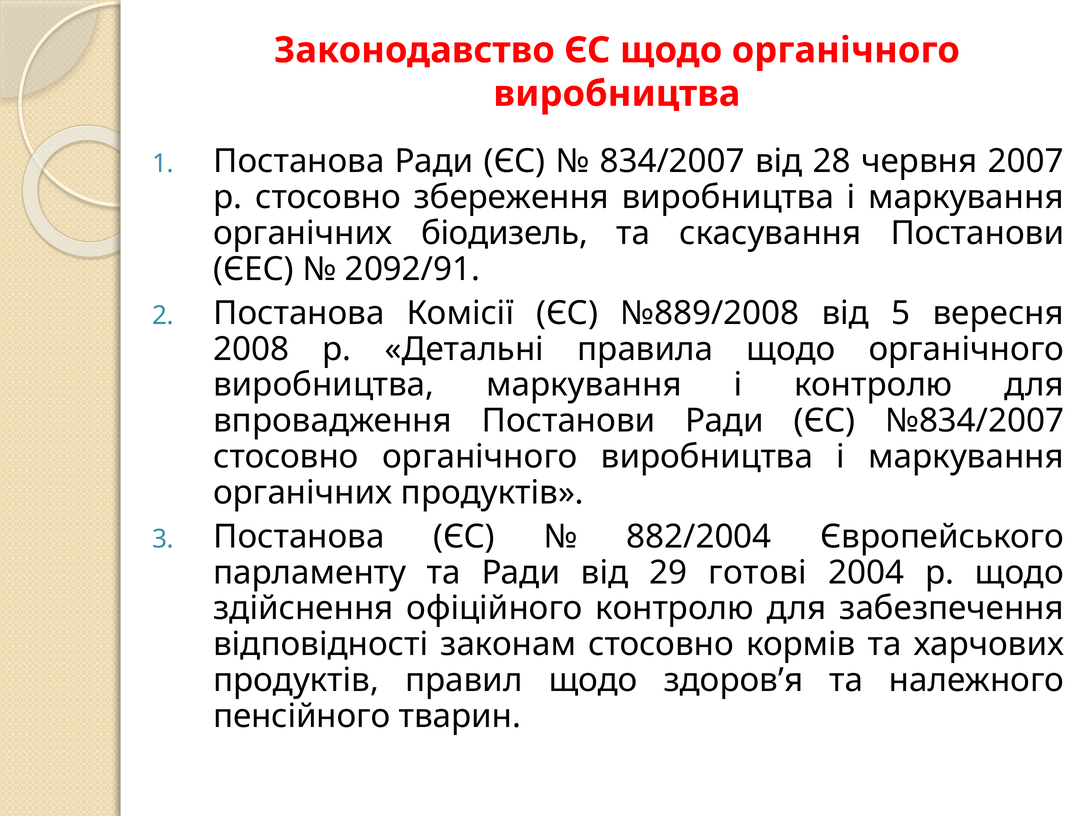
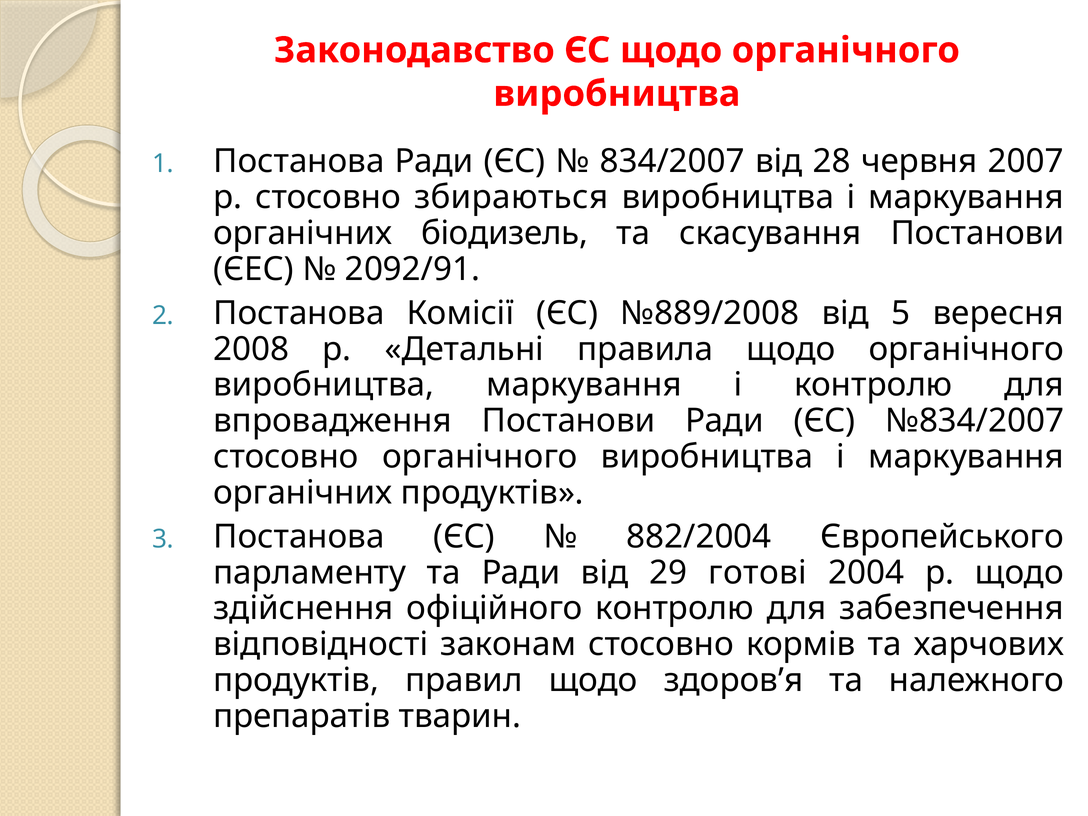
збереження: збереження -> збираються (511, 197)
пенсійного: пенсійного -> препаратів (302, 716)
